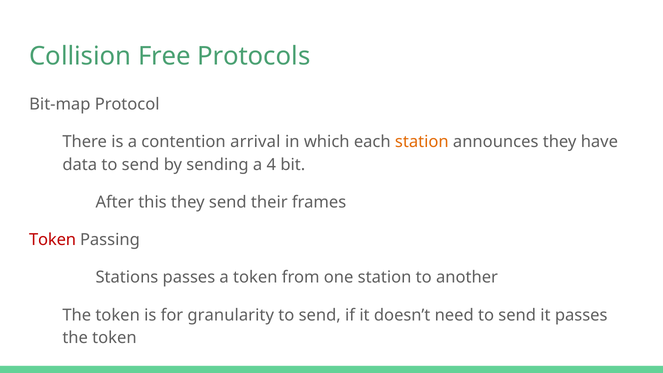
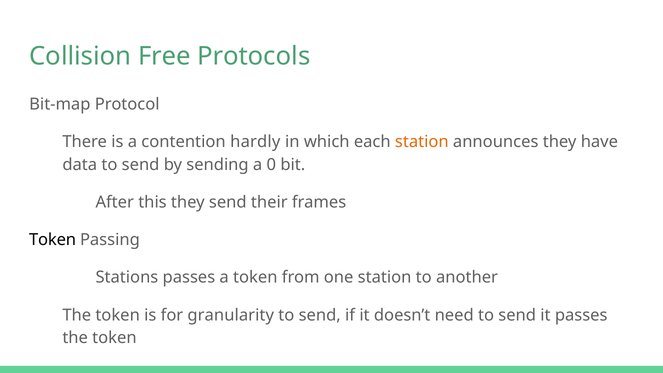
arrival: arrival -> hardly (255, 142)
4: 4 -> 0 (271, 165)
Token colour: red -> black (53, 240)
